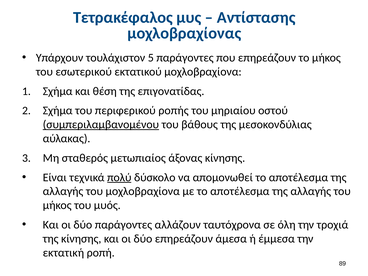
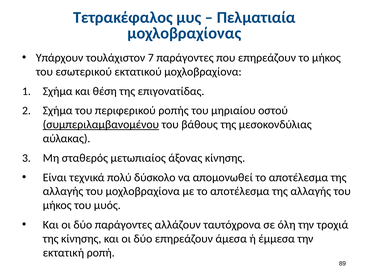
Αντίστασης: Αντίστασης -> Πελματιαία (256, 18)
5: 5 -> 7 (151, 58)
πολύ underline: present -> none (119, 177)
